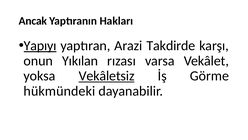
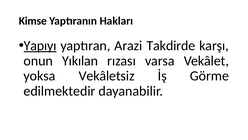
Ancak: Ancak -> Kimse (33, 21)
Vekâletsiz underline: present -> none (107, 76)
hükmündeki: hükmündeki -> edilmektedir (59, 91)
